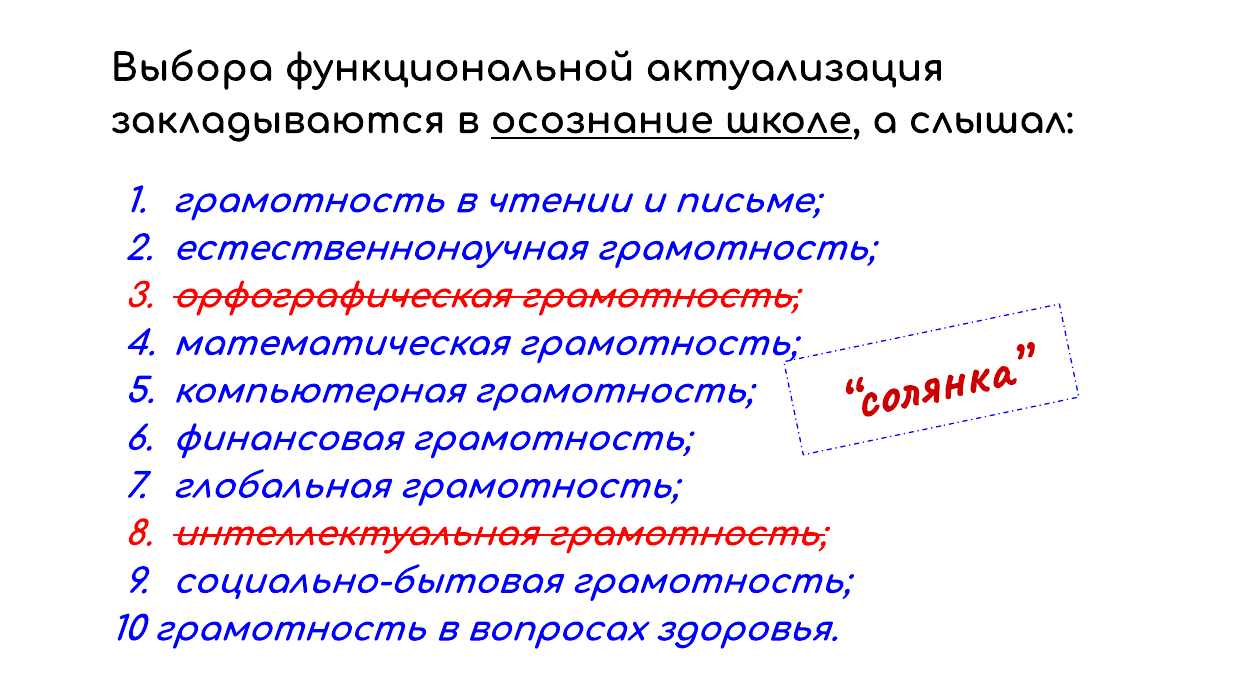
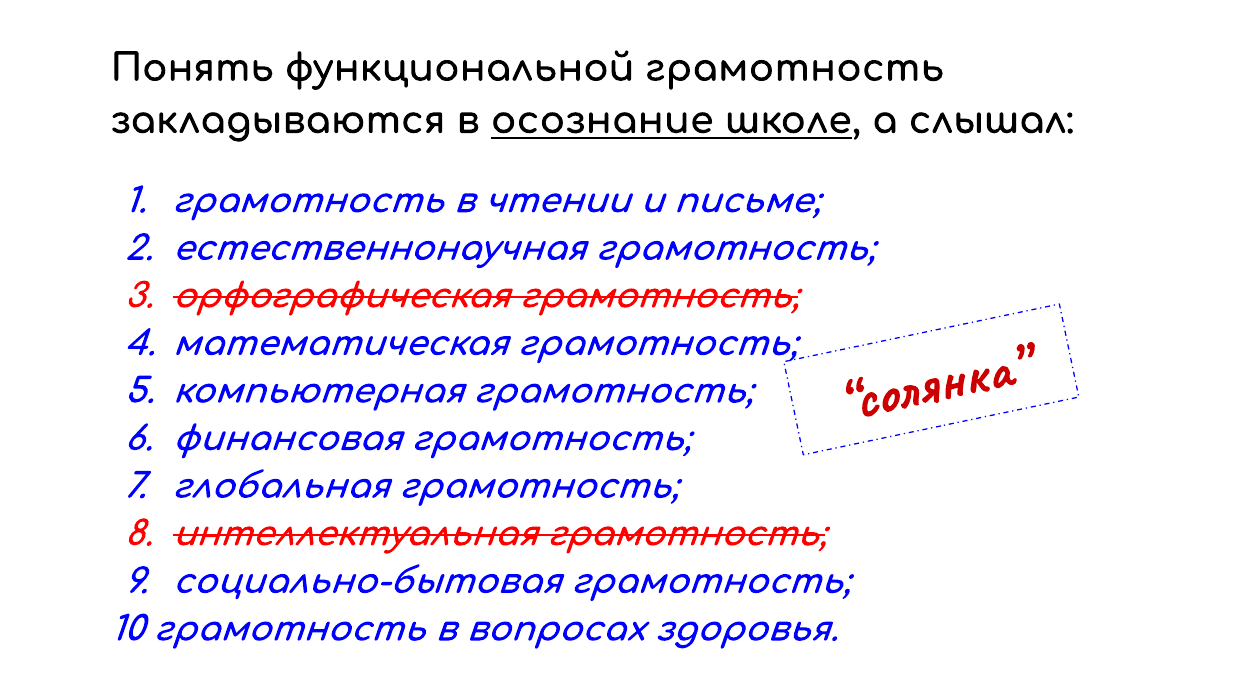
Выбора: Выбора -> Понять (192, 68)
функциональной актуализация: актуализация -> грамотность (795, 68)
